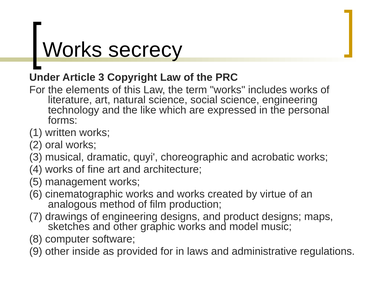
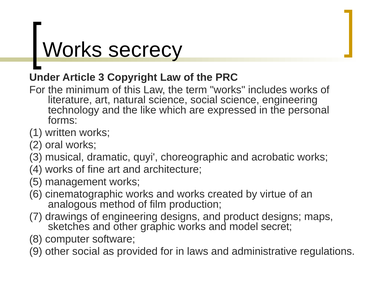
elements: elements -> minimum (87, 90)
music: music -> secret (276, 227)
other inside: inside -> social (86, 251)
